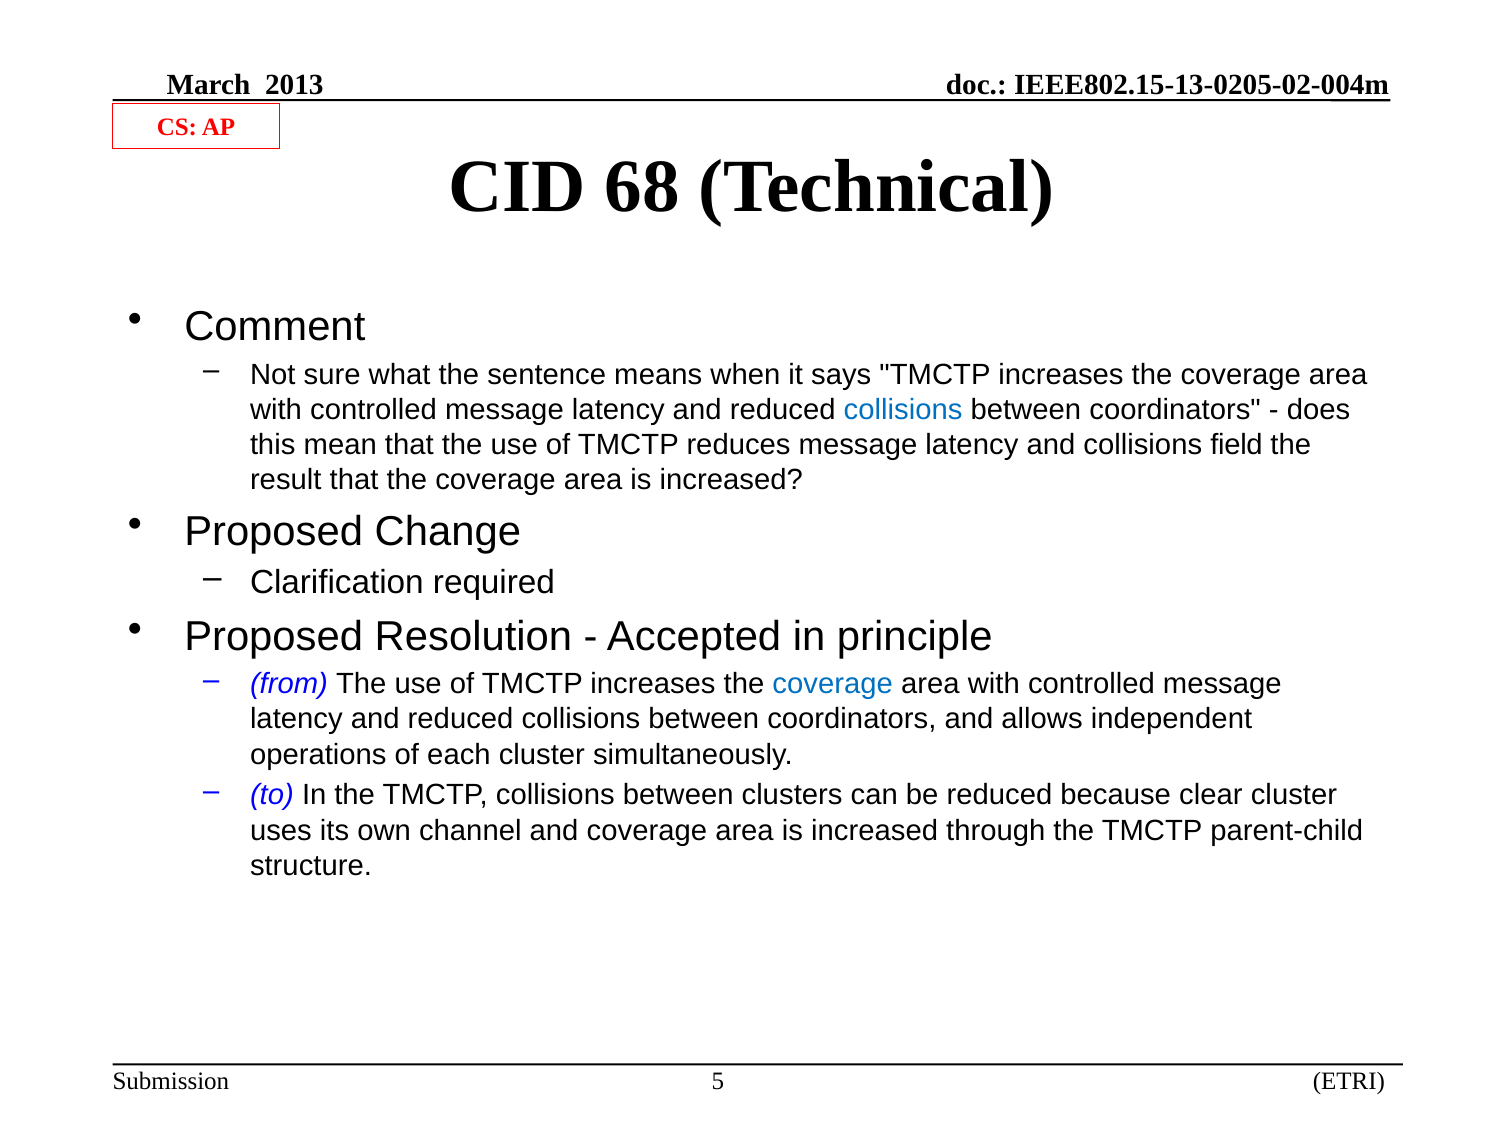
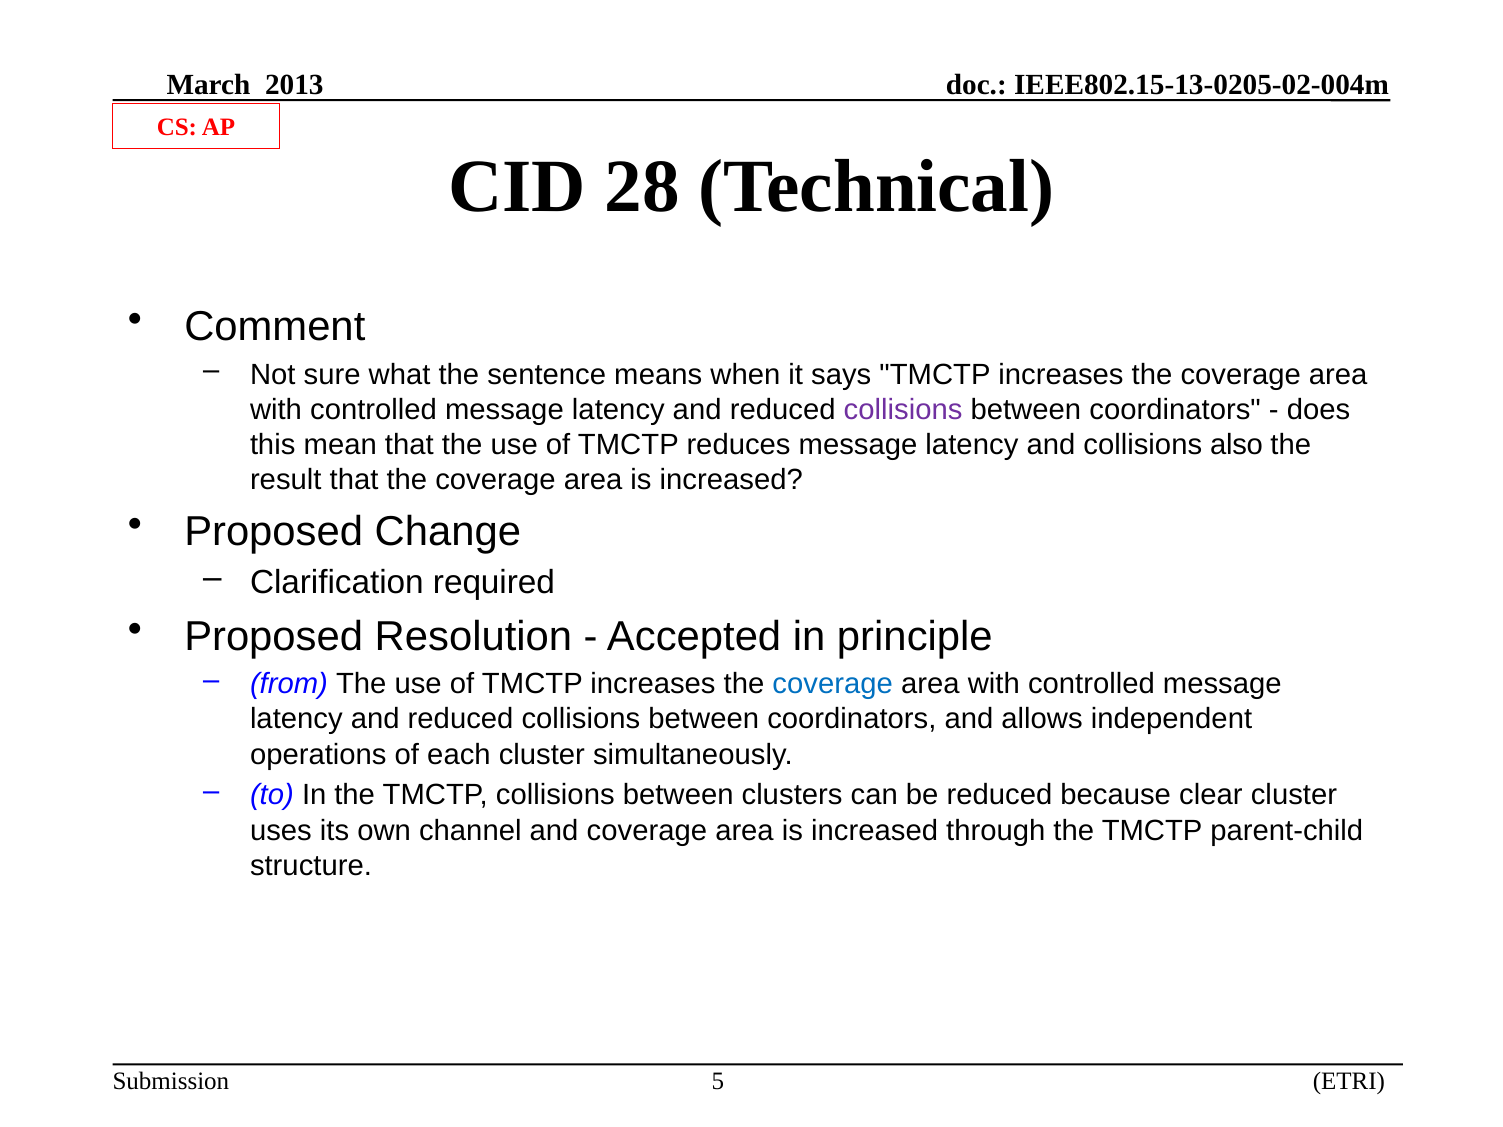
68: 68 -> 28 (642, 187)
collisions colour: blue -> purple (903, 410)
field: field -> also (1237, 445)
